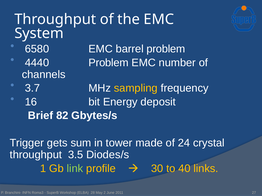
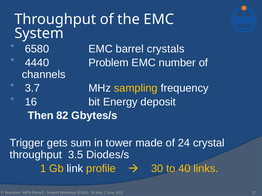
barrel problem: problem -> crystals (166, 49)
Brief: Brief -> Then (41, 116)
link colour: light green -> white (75, 169)
